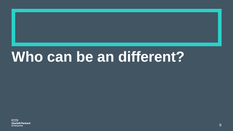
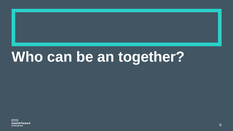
different: different -> together (152, 57)
